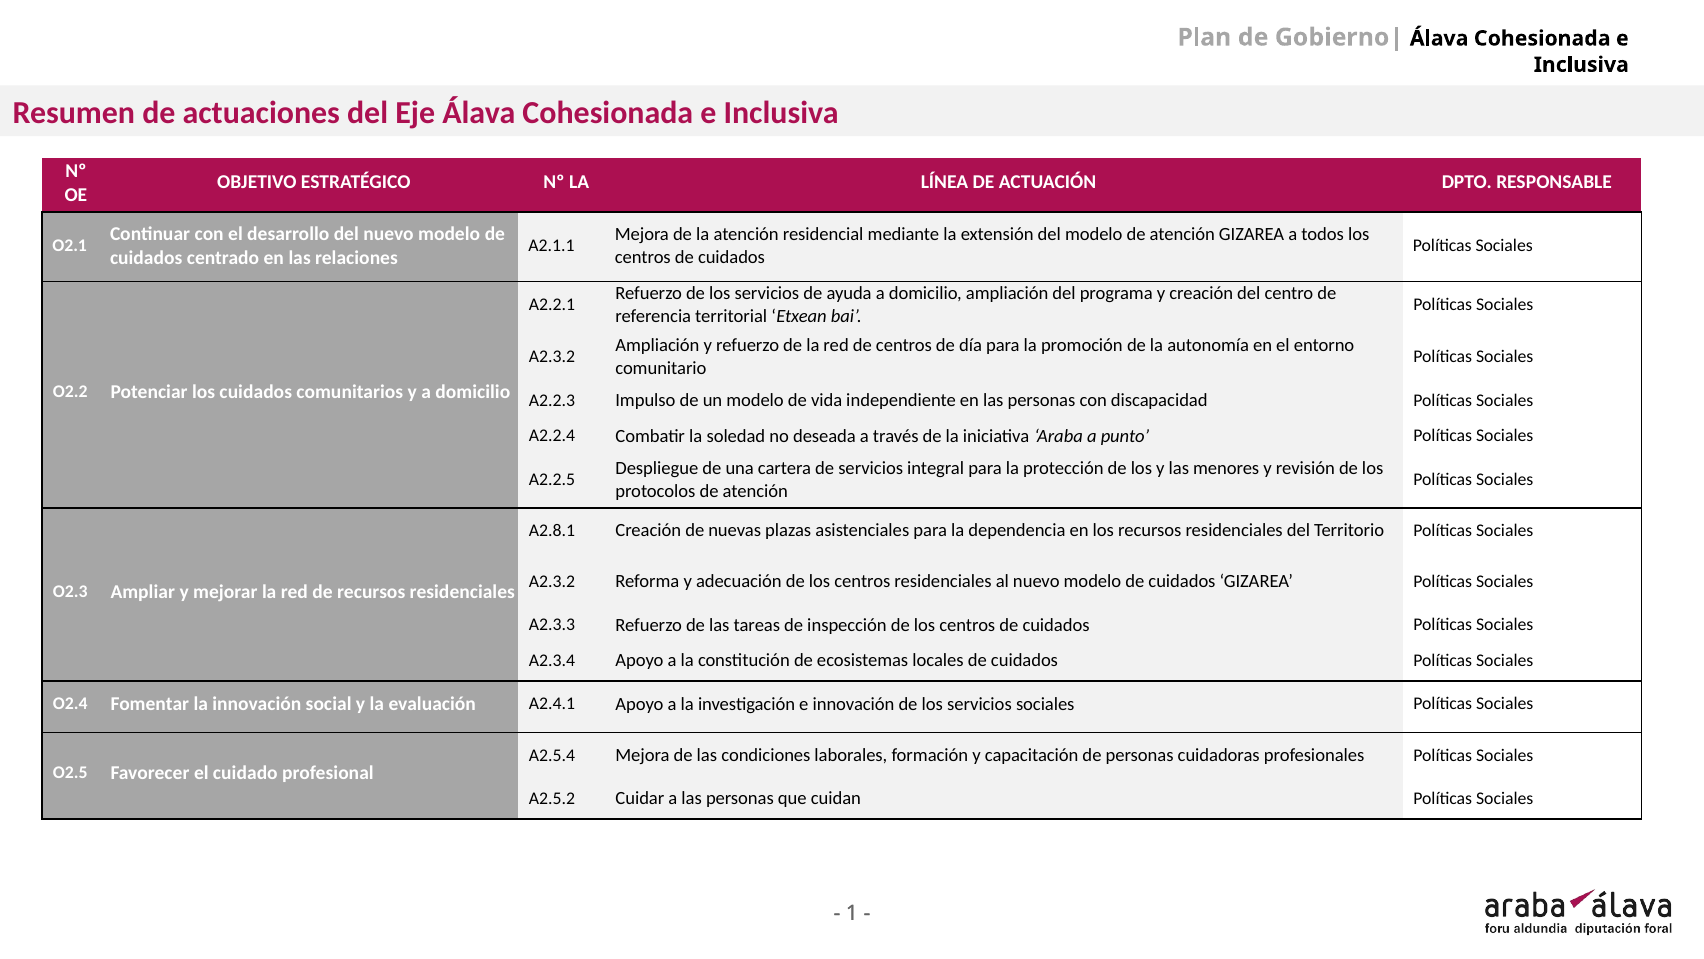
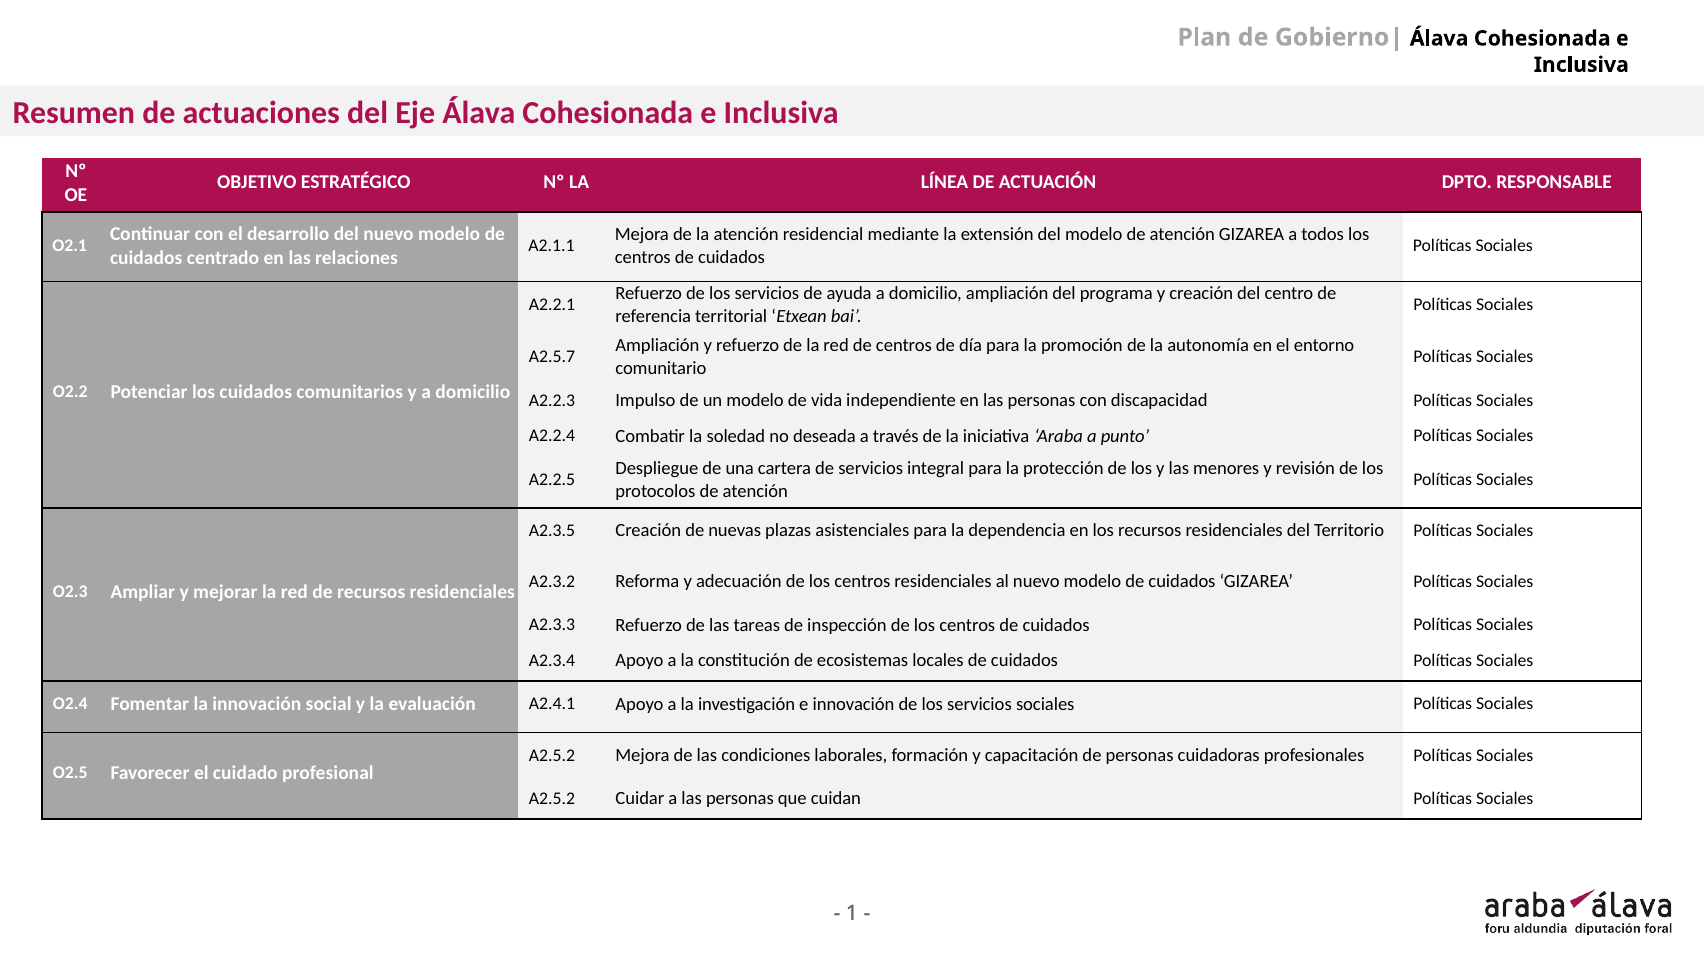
A2.3.2: A2.3.2 -> A2.5.7 (552, 356)
A2.8.1: A2.8.1 -> A2.3.5 (552, 530)
A2.5.4: A2.5.4 -> A2.5.2 (552, 755)
